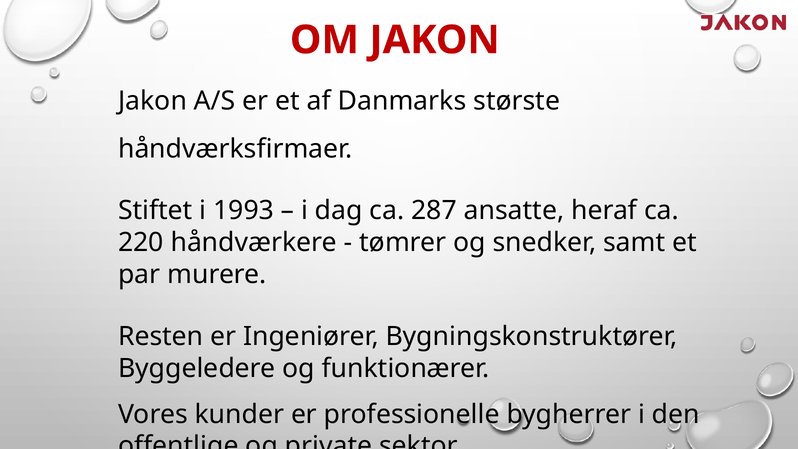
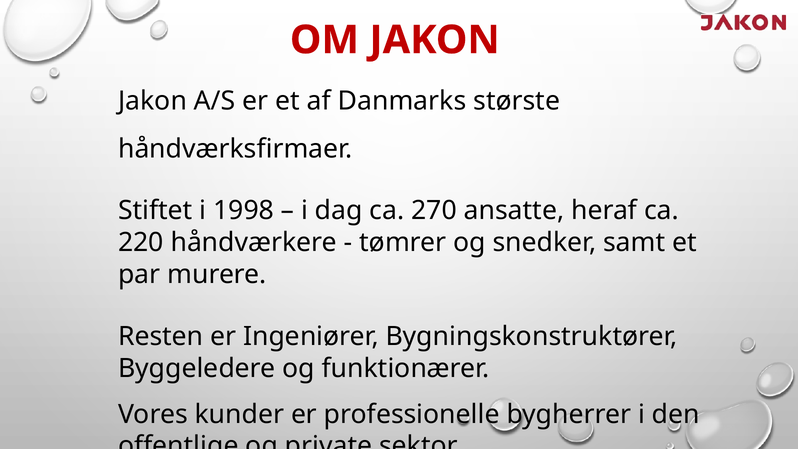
1993: 1993 -> 1998 (244, 211)
287: 287 -> 270 (434, 211)
